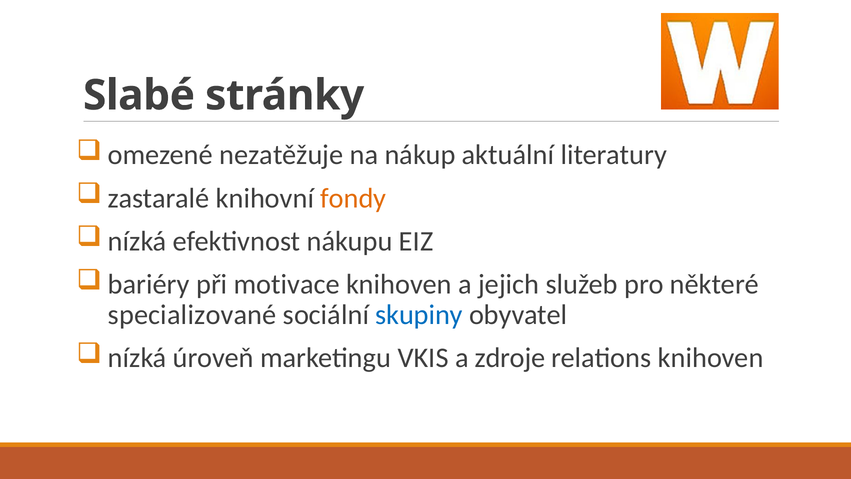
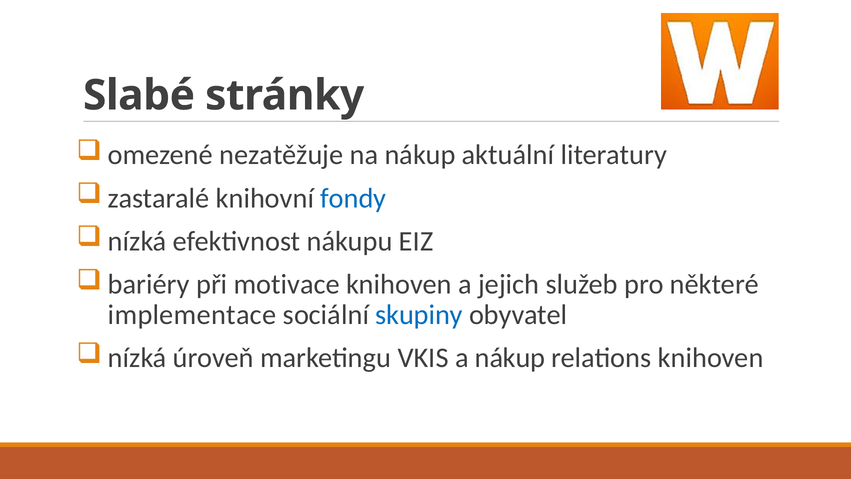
fondy colour: orange -> blue (353, 198)
specializované: specializované -> implementace (192, 315)
a zdroje: zdroje -> nákup (510, 358)
